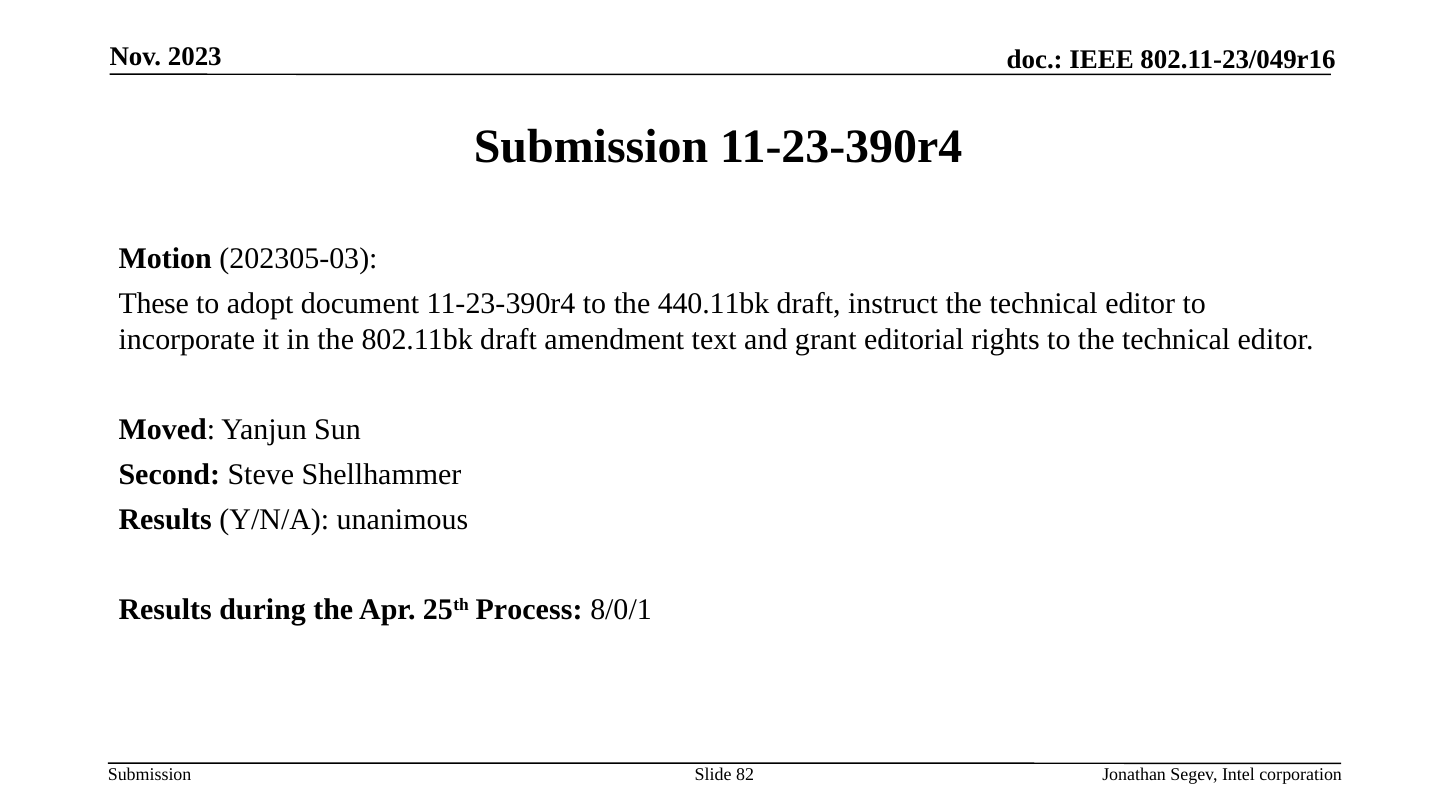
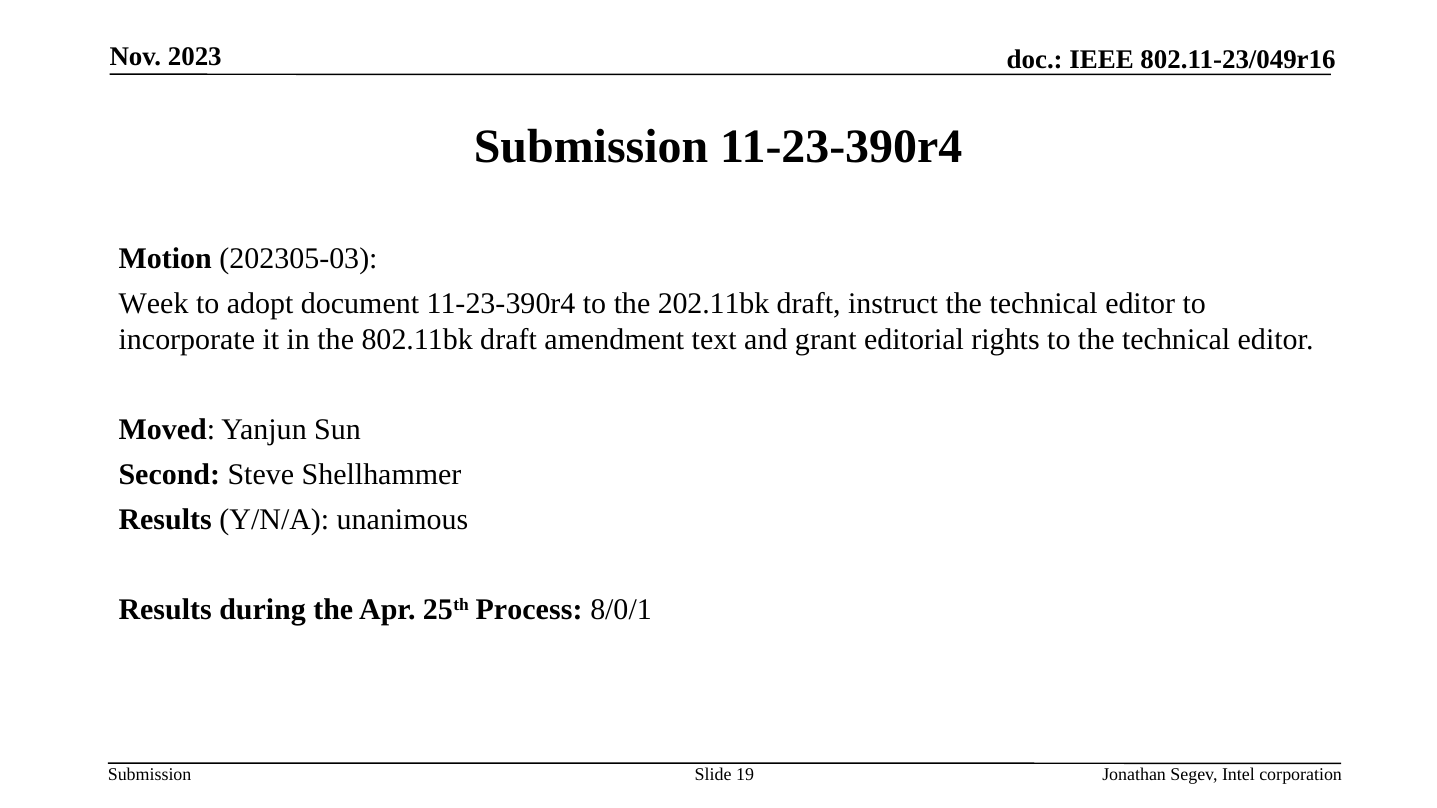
These: These -> Week (154, 304)
440.11bk: 440.11bk -> 202.11bk (714, 304)
82: 82 -> 19 (745, 775)
